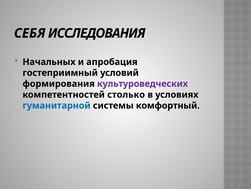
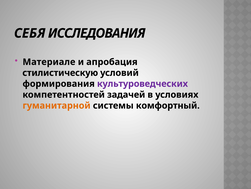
Начальных: Начальных -> Материале (49, 62)
гостеприимный: гостеприимный -> стилистическую (60, 73)
столько: столько -> задачей (126, 94)
гуманитарной colour: blue -> orange (57, 105)
